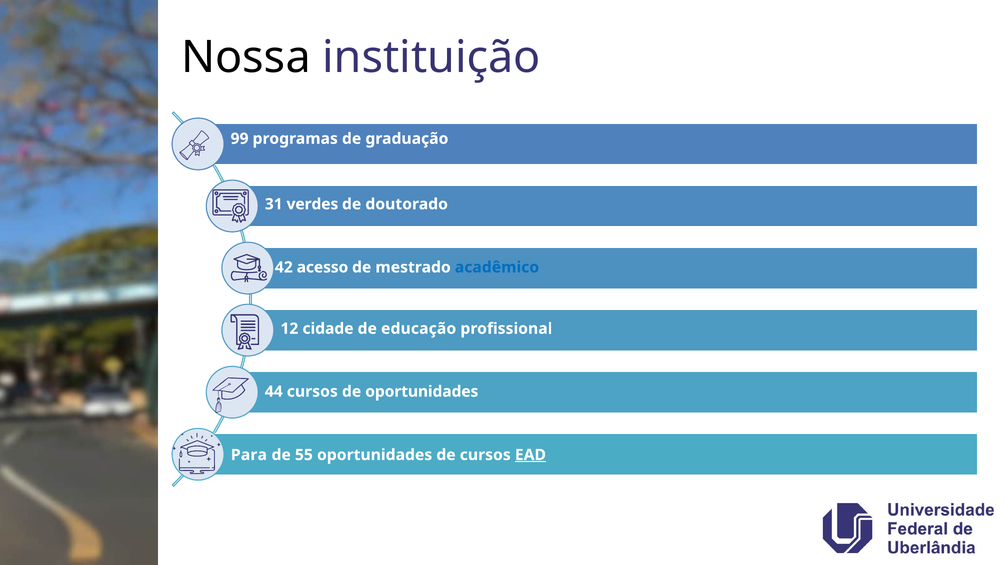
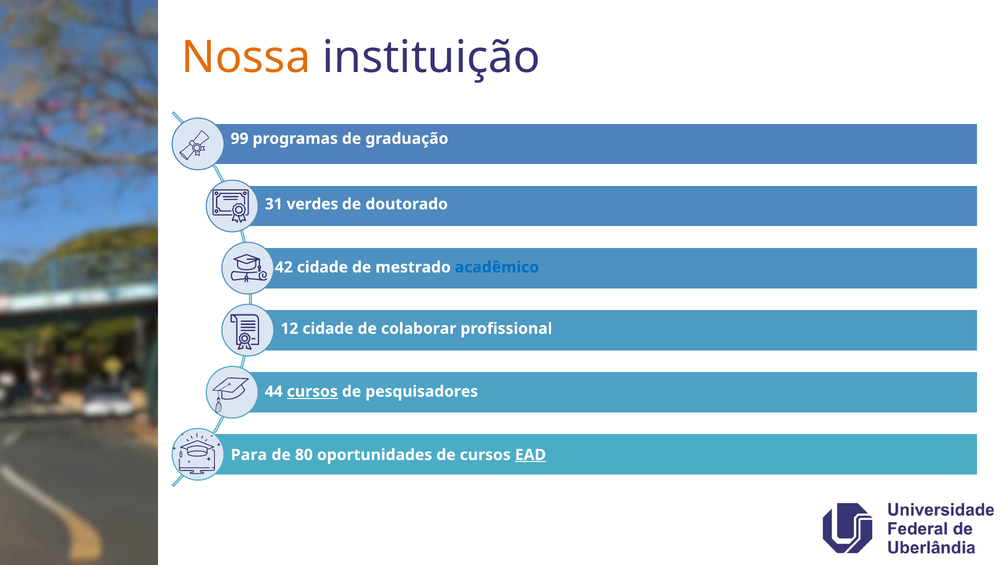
Nossa colour: black -> orange (246, 57)
42 acesso: acesso -> cidade (322, 267)
educação: educação -> colaborar (419, 329)
cursos underline: none -> present (312, 392)
de oportunidades: oportunidades -> pesquisadores (422, 392)
55: 55 -> 80 (304, 455)
